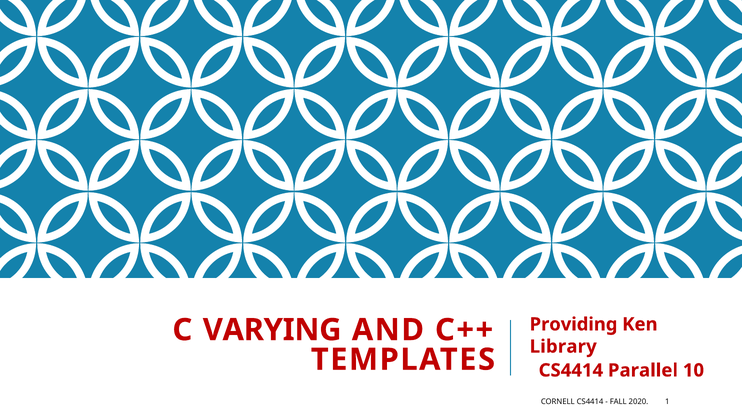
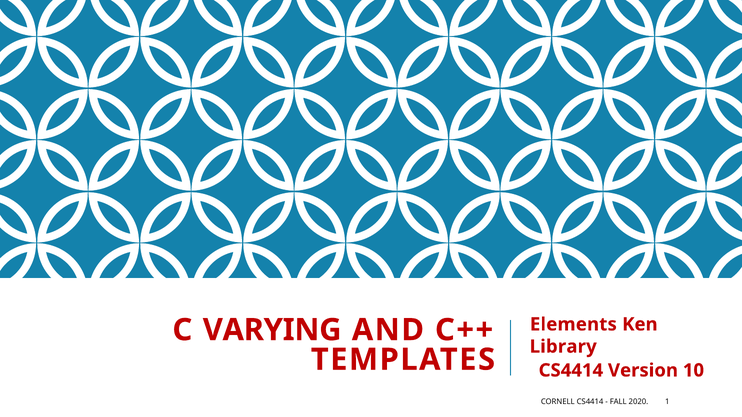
Providing: Providing -> Elements (573, 325)
Parallel: Parallel -> Version (643, 371)
